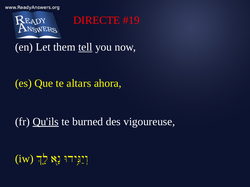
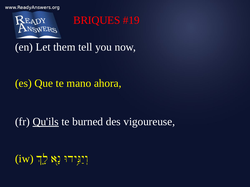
DIRECTE: DIRECTE -> BRIQUES (97, 20)
tell underline: present -> none (85, 47)
altars: altars -> mano (79, 83)
